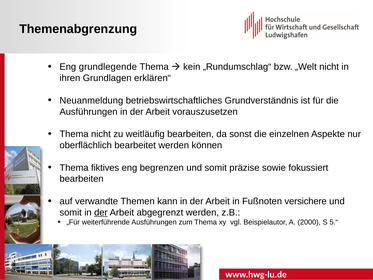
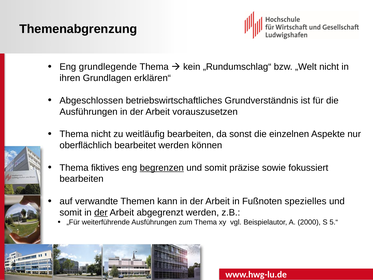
Neuanmeldung: Neuanmeldung -> Abgeschlossen (91, 100)
begrenzen underline: none -> present (162, 168)
versichere: versichere -> spezielles (306, 201)
